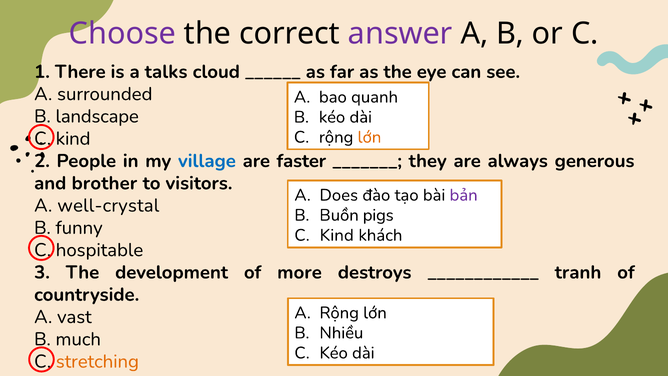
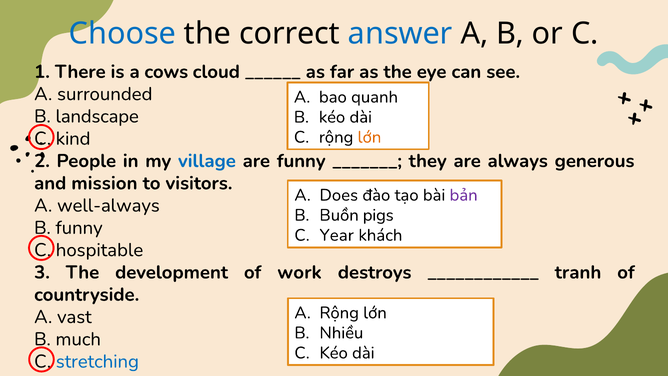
Choose colour: purple -> blue (123, 34)
answer colour: purple -> blue (400, 34)
talks: talks -> cows (166, 72)
are faster: faster -> funny (301, 161)
brother: brother -> mission (104, 183)
well-crystal: well-crystal -> well-always (108, 205)
Kind: Kind -> Year (337, 235)
more: more -> work (299, 272)
stretching colour: orange -> blue (97, 361)
